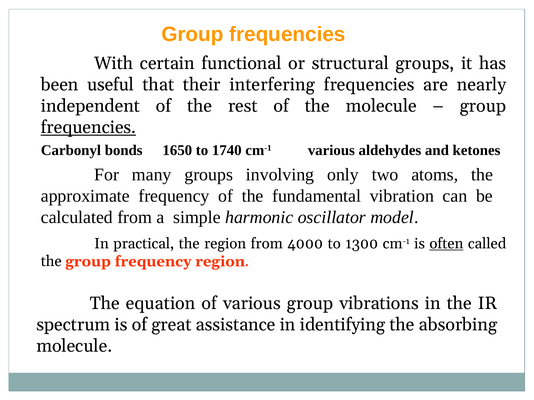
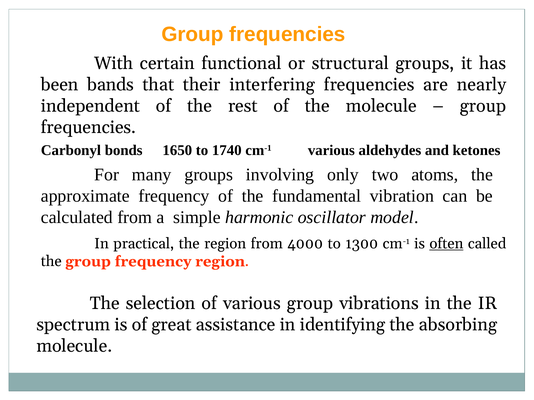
useful: useful -> bands (111, 85)
frequencies underline: present -> none (88, 128)
equation: equation -> selection (161, 304)
